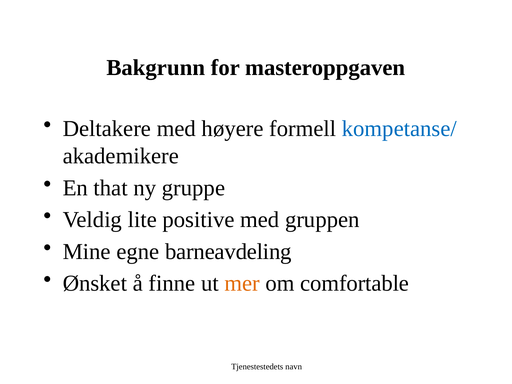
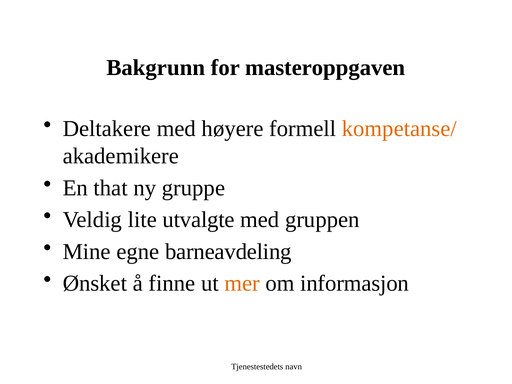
kompetanse/ colour: blue -> orange (399, 129)
positive: positive -> utvalgte (199, 220)
comfortable: comfortable -> informasjon (355, 283)
